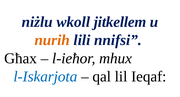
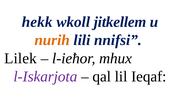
niżlu: niżlu -> hekk (37, 22)
Għax: Għax -> Lilek (20, 58)
l-Iskarjota colour: blue -> purple (45, 76)
